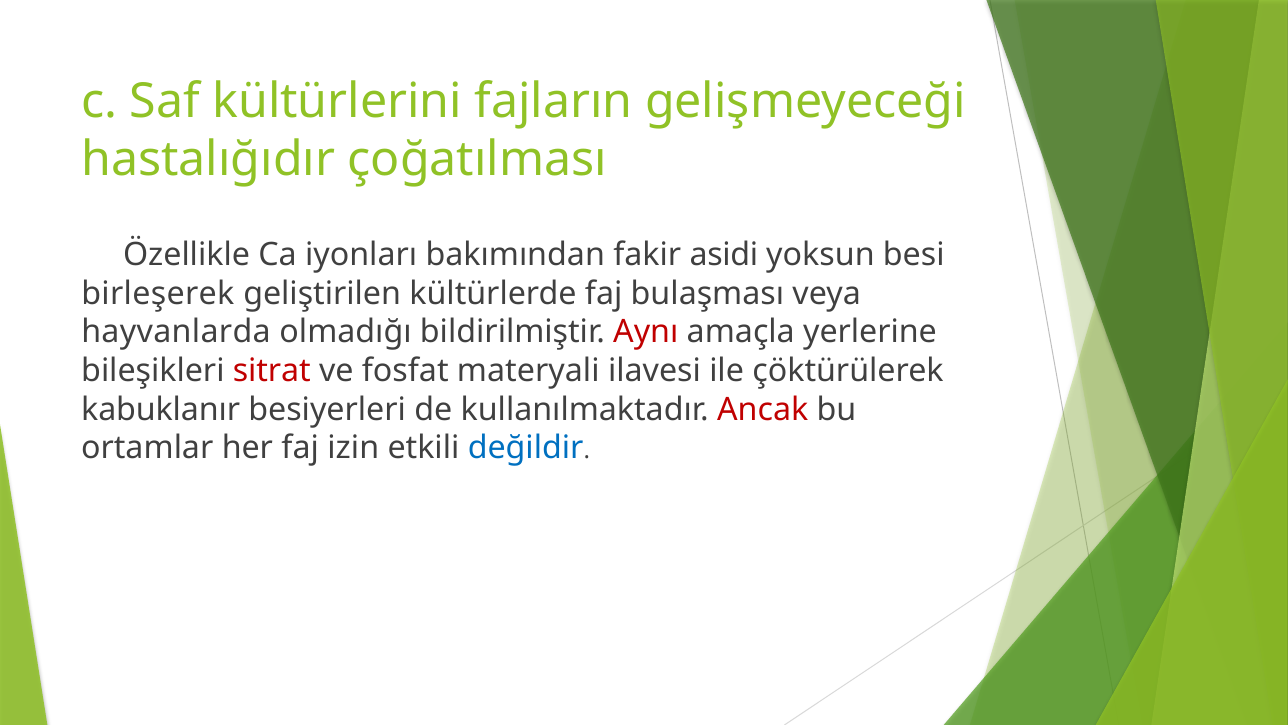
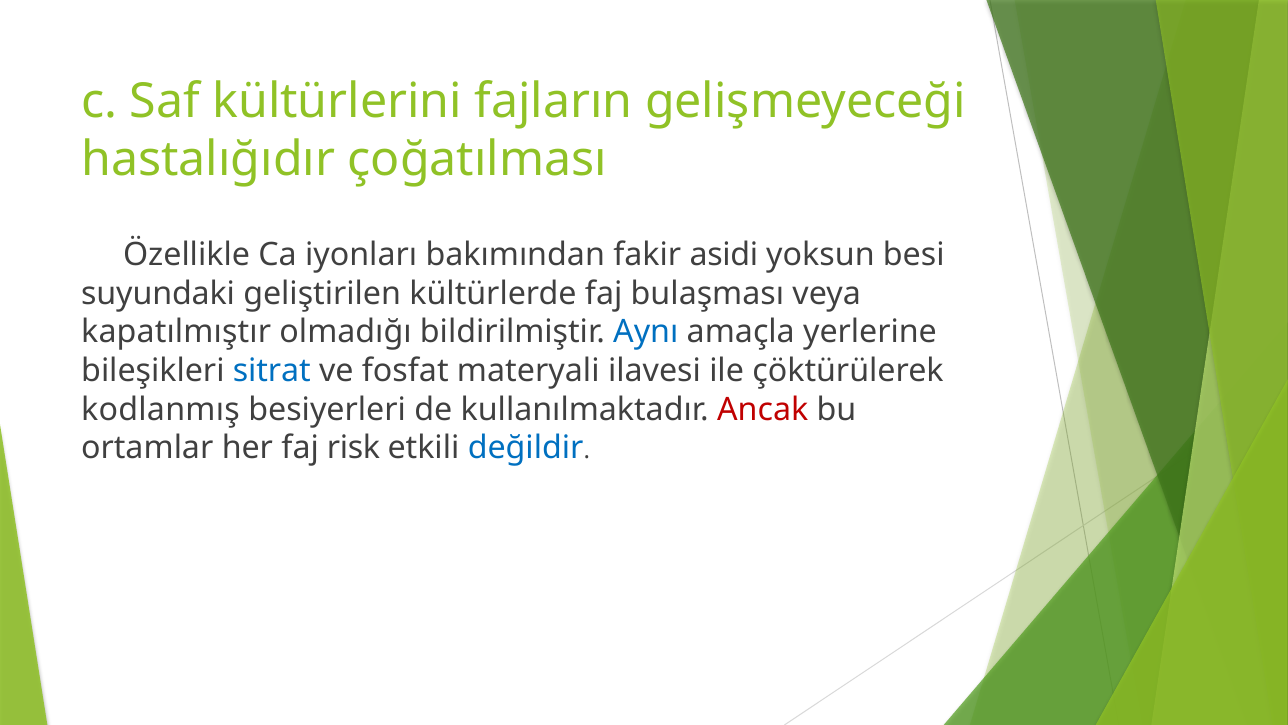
birleşerek: birleşerek -> suyundaki (158, 293)
hayvanlarda: hayvanlarda -> kapatılmıştır (176, 332)
Aynı colour: red -> blue (646, 332)
sitrat colour: red -> blue (272, 371)
kabuklanır: kabuklanır -> kodlanmış (160, 409)
izin: izin -> risk (353, 448)
